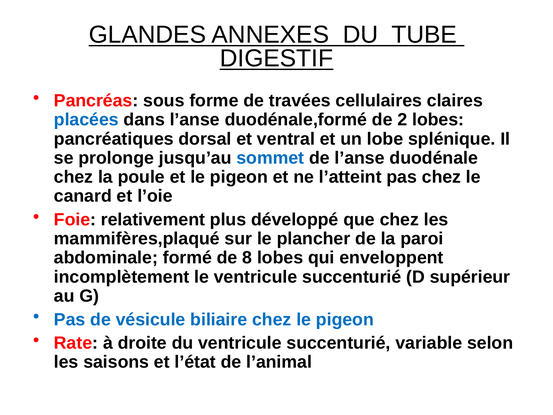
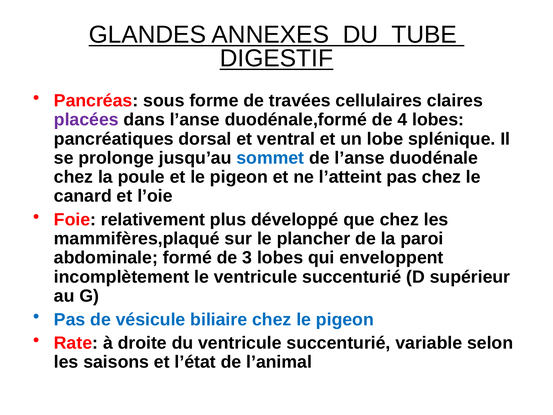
placées colour: blue -> purple (86, 120)
2: 2 -> 4 (402, 120)
8: 8 -> 3 (247, 258)
